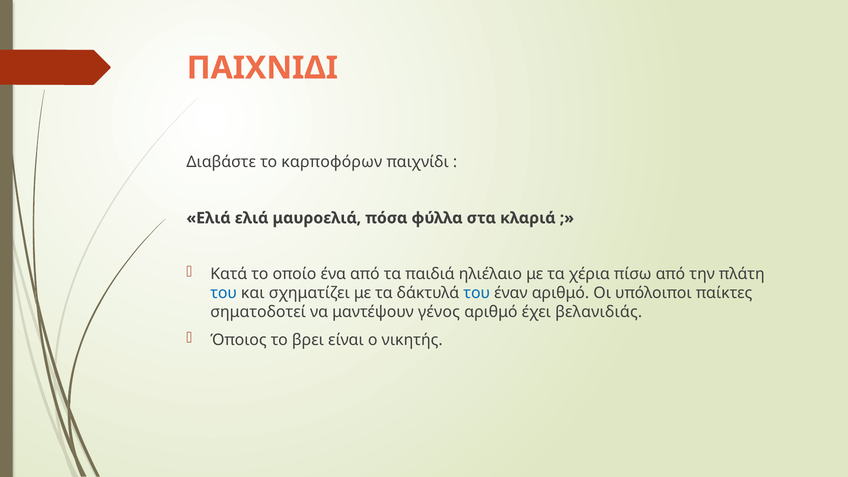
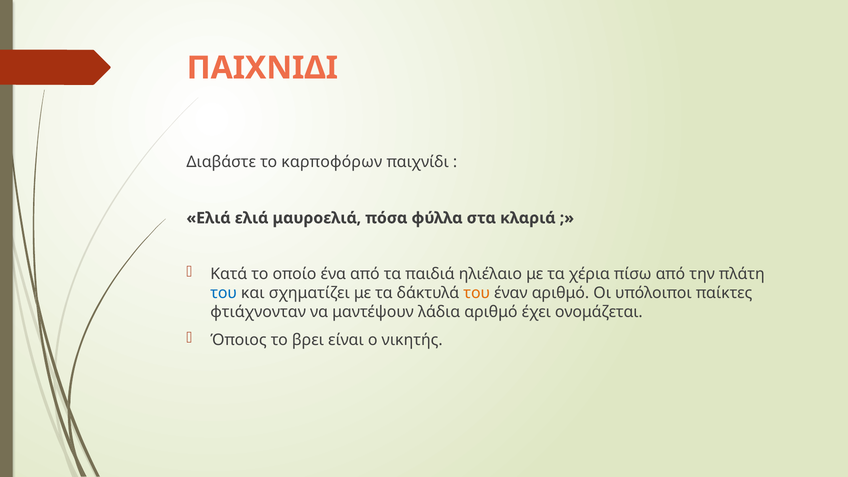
του colour: blue -> orange (477, 293)
σηματοδοτεί: σηματοδοτεί -> φτιάχνονταν (258, 312)
γένος: γένος -> λάδια (439, 312)
βελανιδιάς: βελανιδιάς -> ονομάζεται (599, 312)
